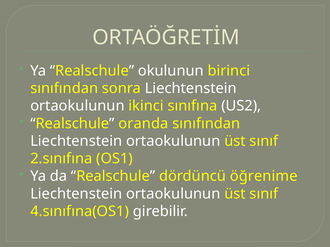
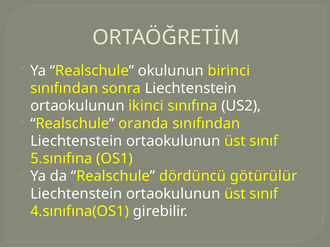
2.sınıfına: 2.sınıfına -> 5.sınıfına (61, 159)
öğrenime: öğrenime -> götürülür (264, 176)
